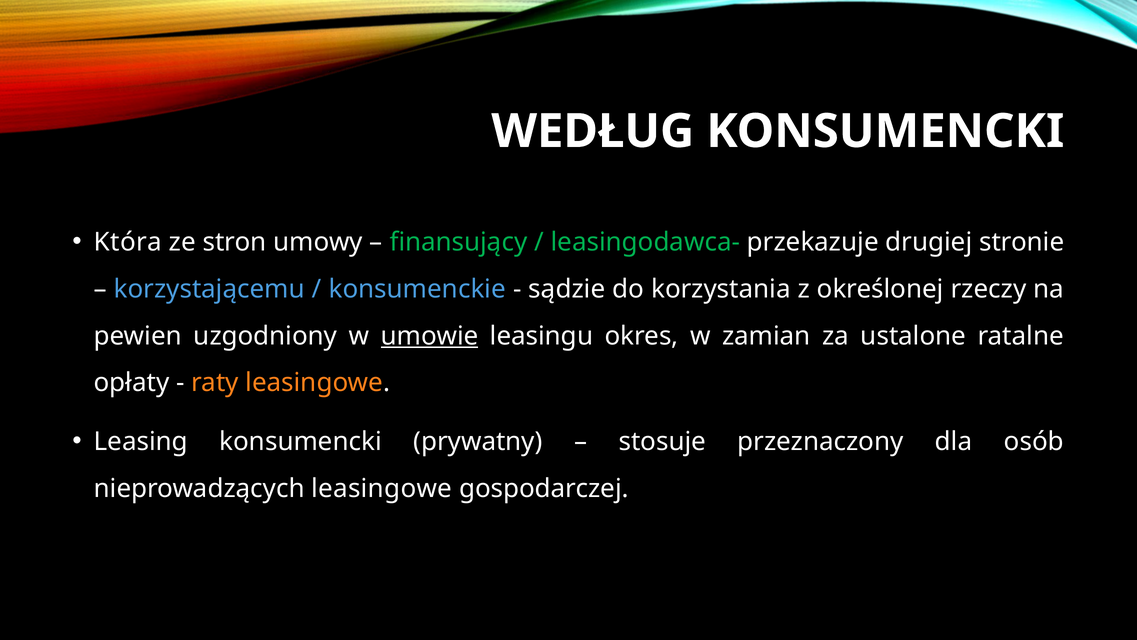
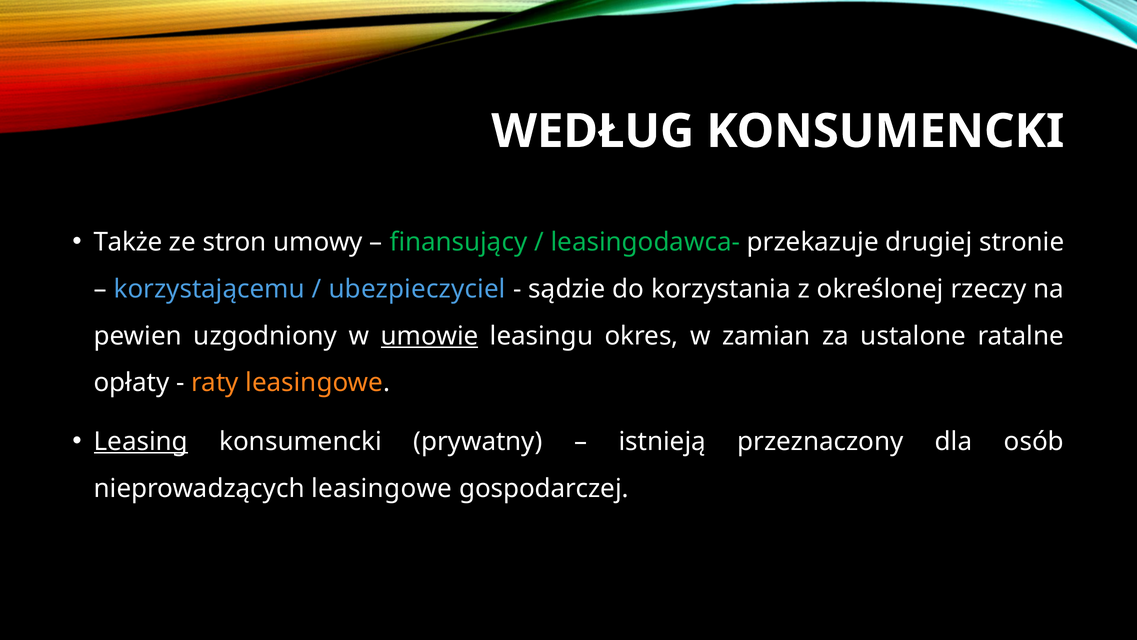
Która: Która -> Także (128, 242)
konsumenckie: konsumenckie -> ubezpieczyciel (417, 289)
Leasing underline: none -> present (141, 441)
stosuje: stosuje -> istnieją (662, 441)
